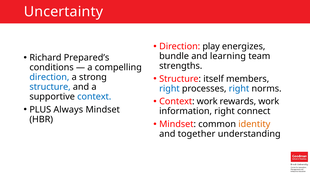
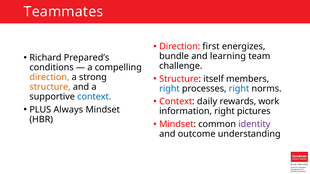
Uncertainty: Uncertainty -> Teammates (63, 12)
play: play -> first (211, 47)
strengths: strengths -> challenge (181, 66)
direction colour: blue -> orange (49, 77)
structure colour: blue -> orange (50, 87)
Context work: work -> daily (207, 102)
connect: connect -> pictures (254, 111)
identity colour: orange -> purple (254, 124)
together: together -> outcome (197, 134)
